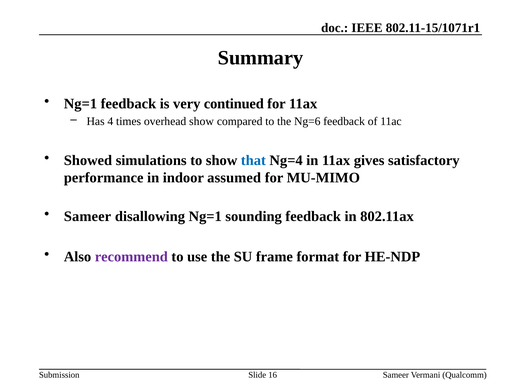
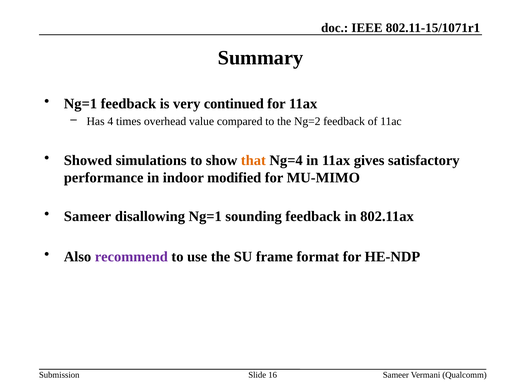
overhead show: show -> value (202, 121)
Ng=6: Ng=6 -> Ng=2 (307, 121)
that colour: blue -> orange (253, 160)
assumed: assumed -> modified (234, 178)
